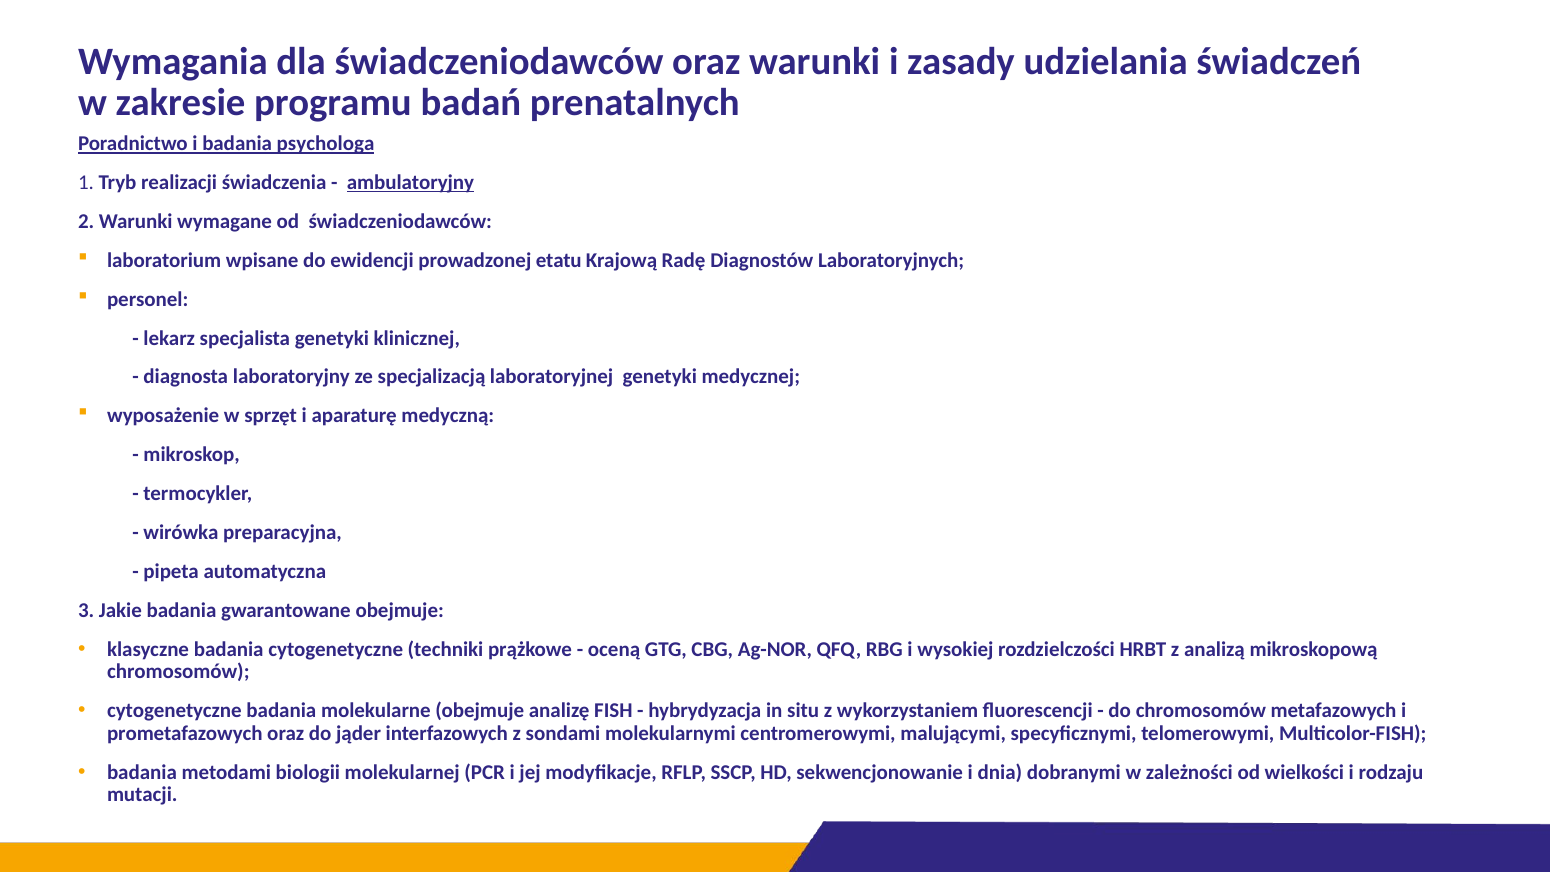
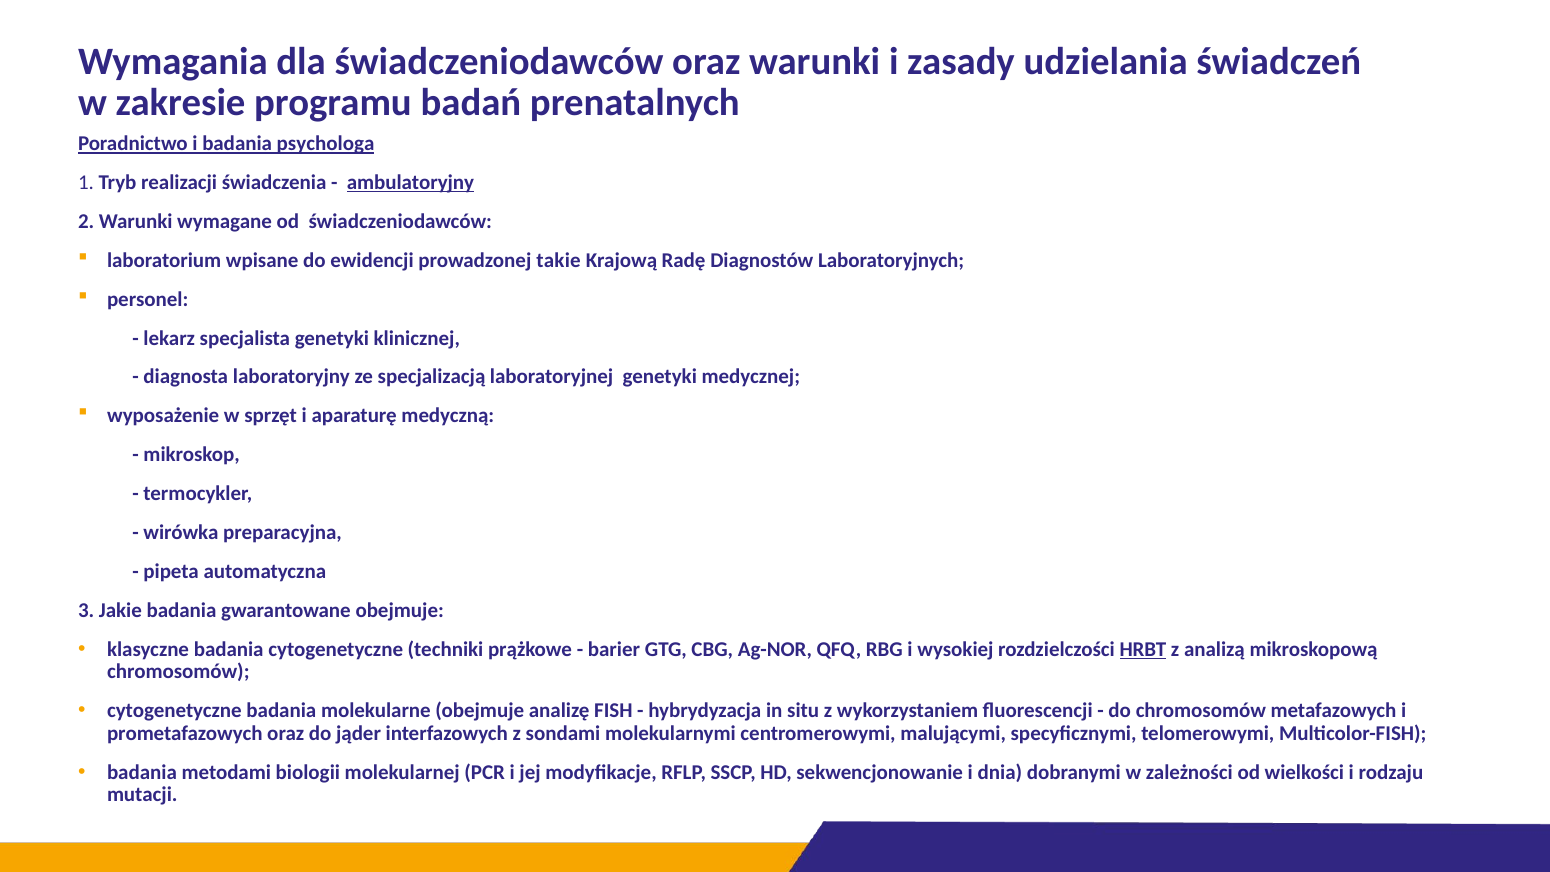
etatu: etatu -> takie (559, 260)
oceną: oceną -> barier (614, 649)
HRBT underline: none -> present (1143, 649)
